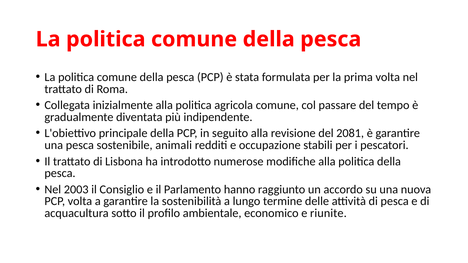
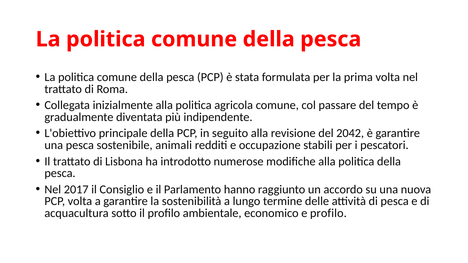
2081: 2081 -> 2042 (350, 133)
2003: 2003 -> 2017 (76, 190)
e riunite: riunite -> profilo (328, 213)
